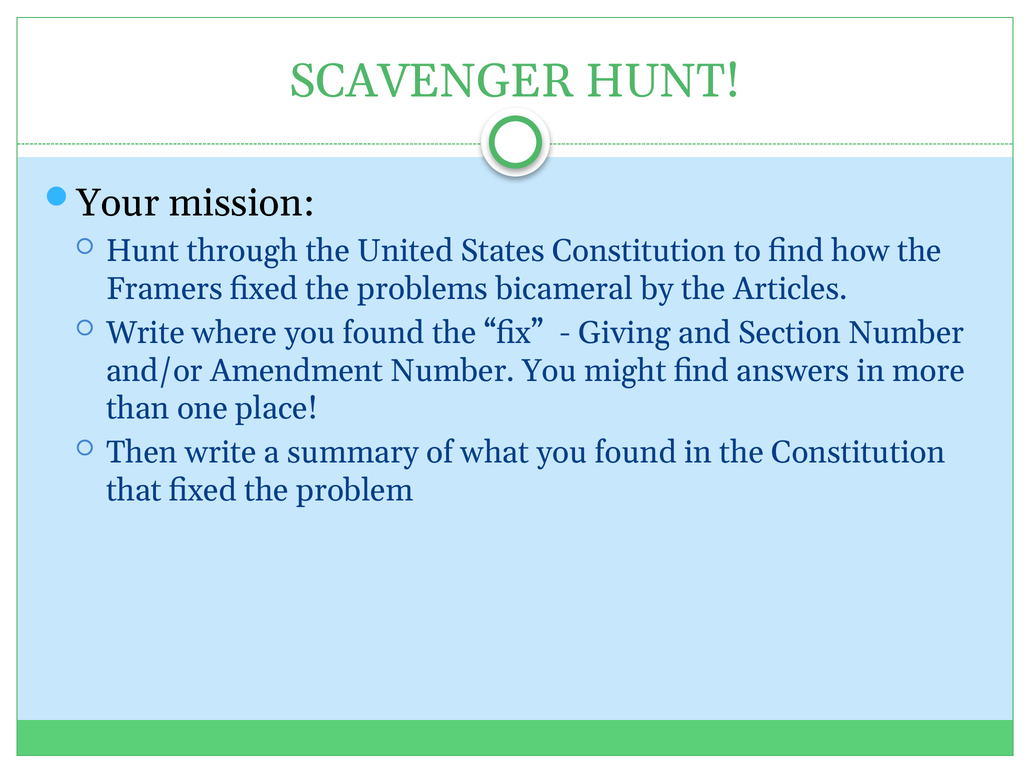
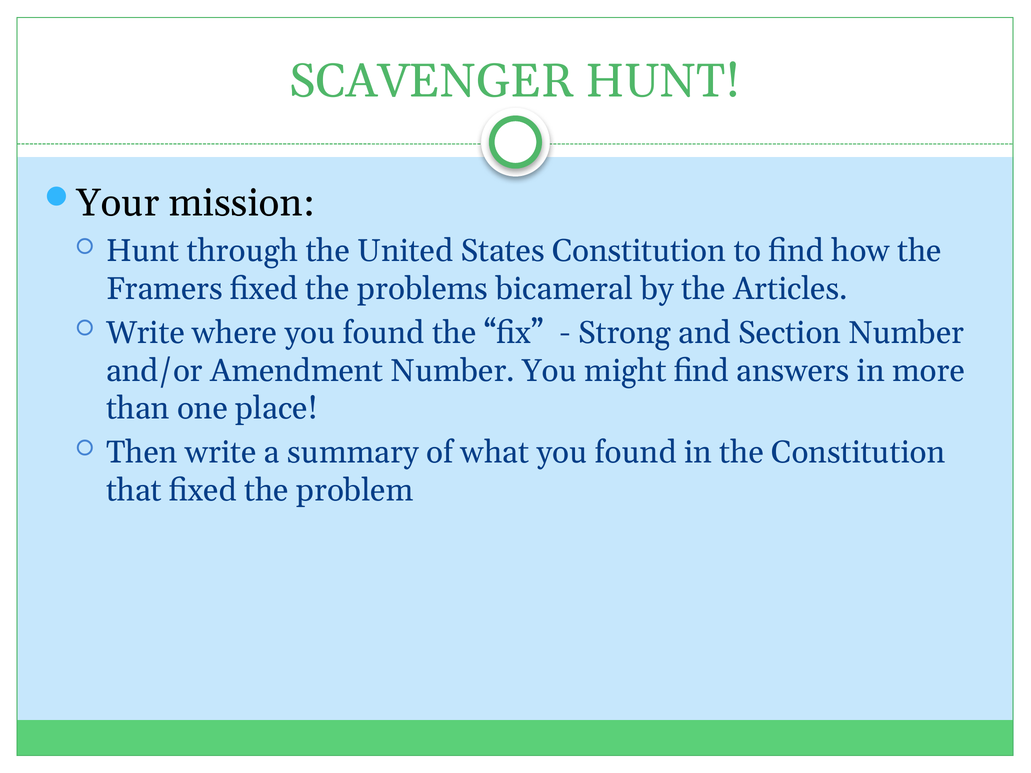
Giving: Giving -> Strong (625, 333)
